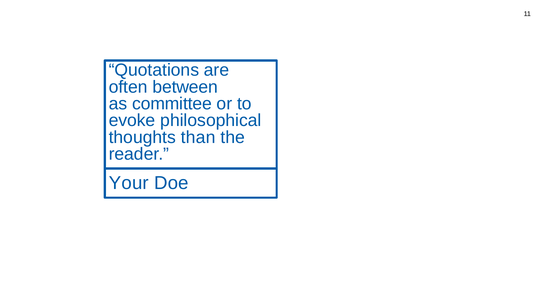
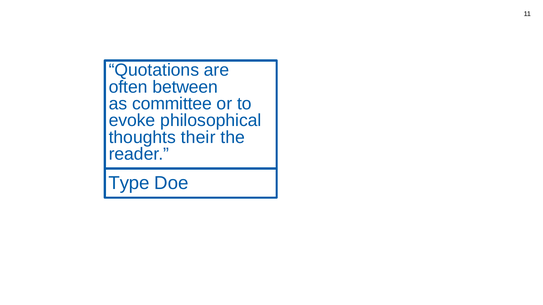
than: than -> their (198, 138)
Your: Your -> Type (129, 183)
